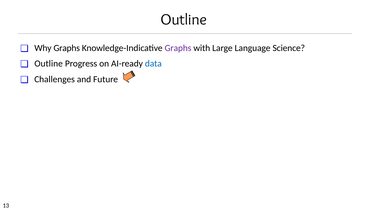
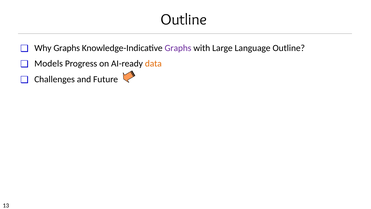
Language Science: Science -> Outline (289, 48)
Outline: Outline -> Models (49, 64)
data colour: blue -> orange (153, 64)
